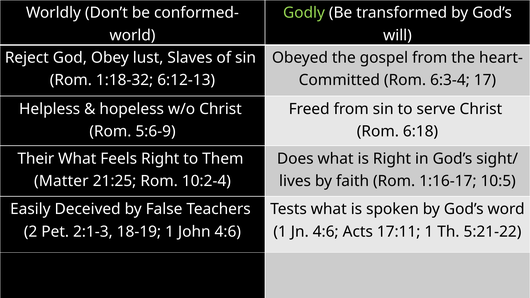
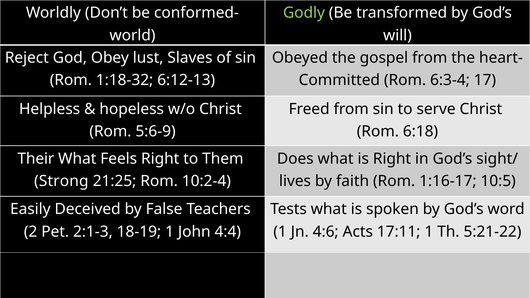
Matter: Matter -> Strong (61, 181)
John 4:6: 4:6 -> 4:4 (228, 232)
